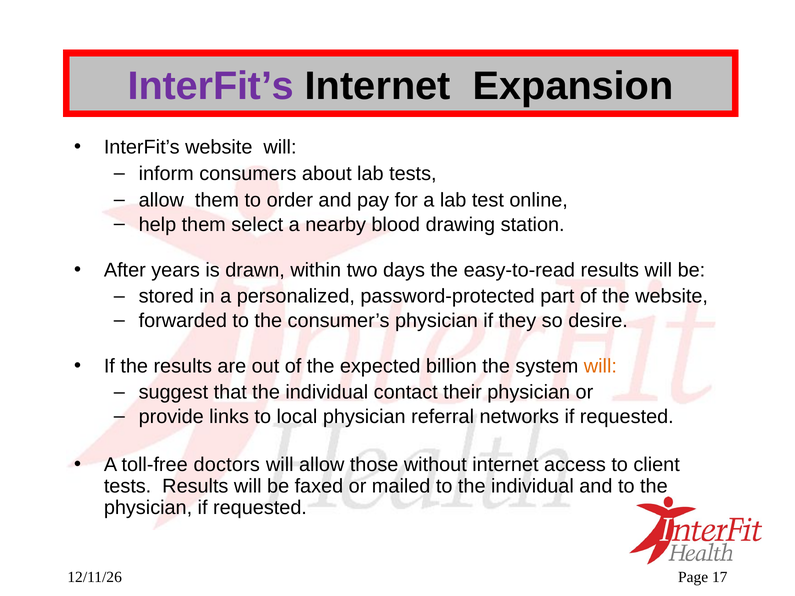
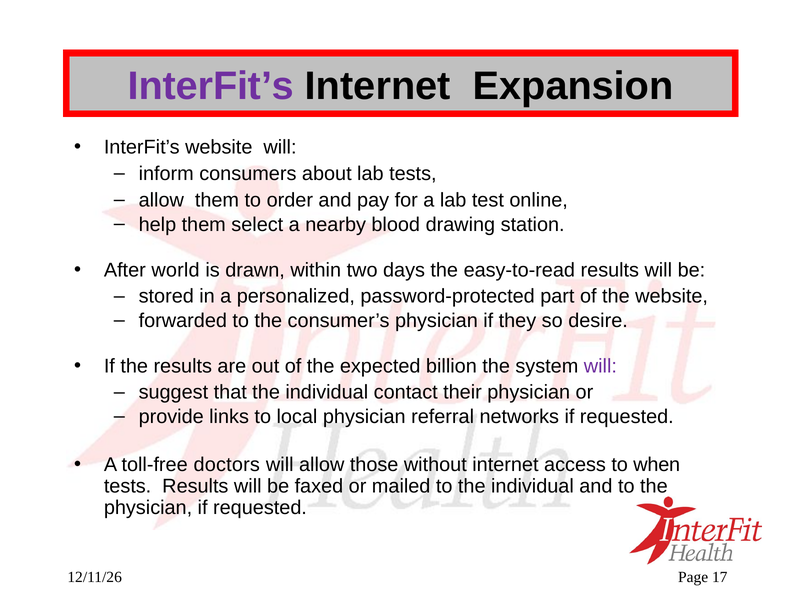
years: years -> world (176, 270)
will colour: orange -> purple (600, 367)
client: client -> when (657, 465)
